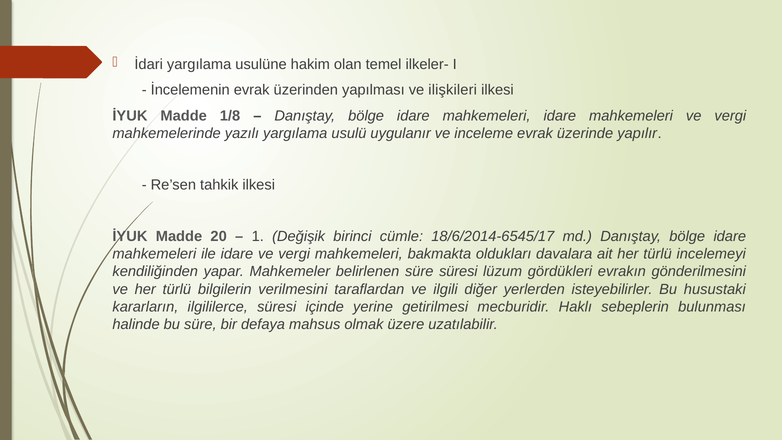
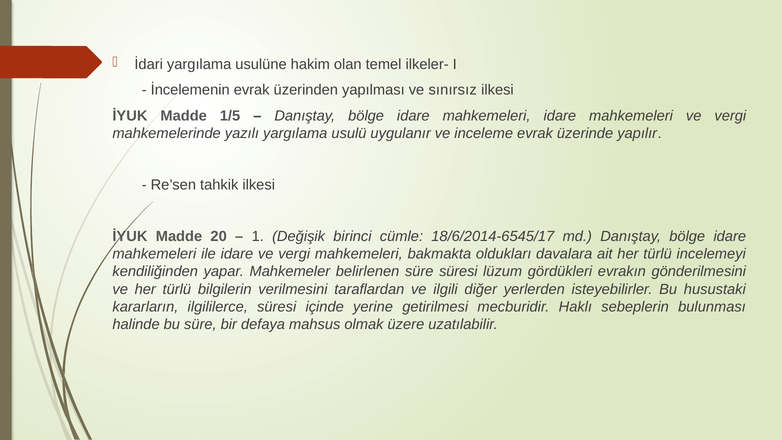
ilişkileri: ilişkileri -> sınırsız (453, 90)
1/8: 1/8 -> 1/5 (230, 116)
